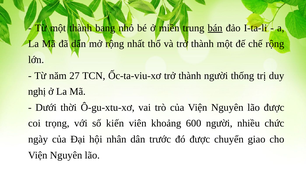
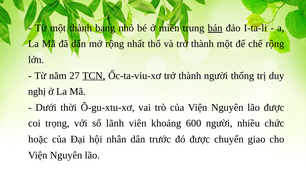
TCN underline: none -> present (94, 76)
kiến: kiến -> lãnh (115, 123)
ngày: ngày -> hoặc (38, 139)
